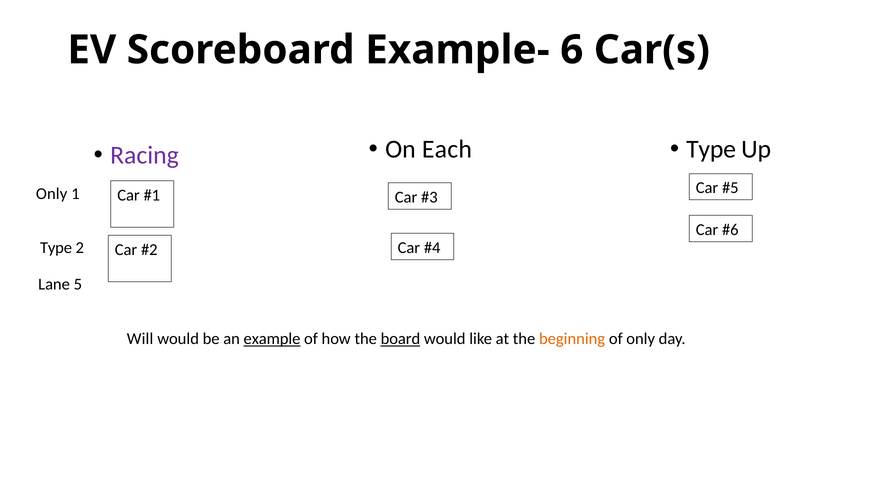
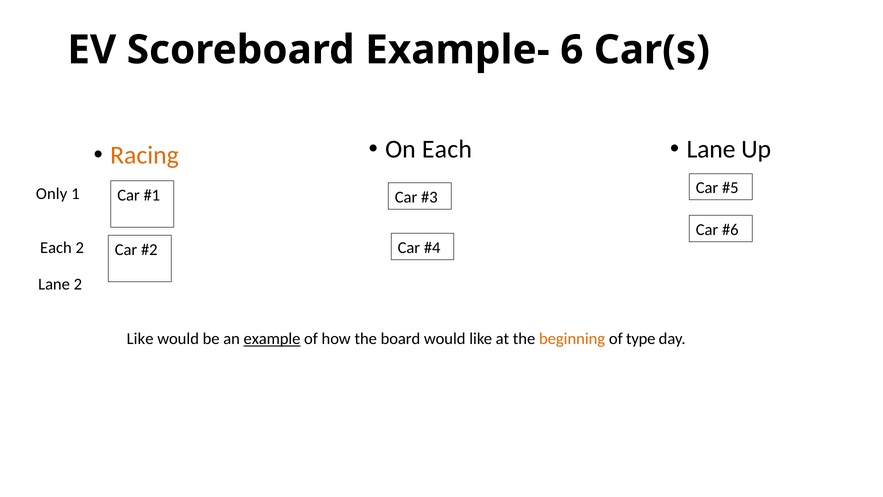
Racing colour: purple -> orange (144, 155)
Type: Type -> Lane (711, 149)
Type: Type -> Each (56, 247)
Lane 5: 5 -> 2 (78, 284)
Will: Will -> Like (140, 339)
board underline: present -> none (400, 339)
of only: only -> type (641, 339)
